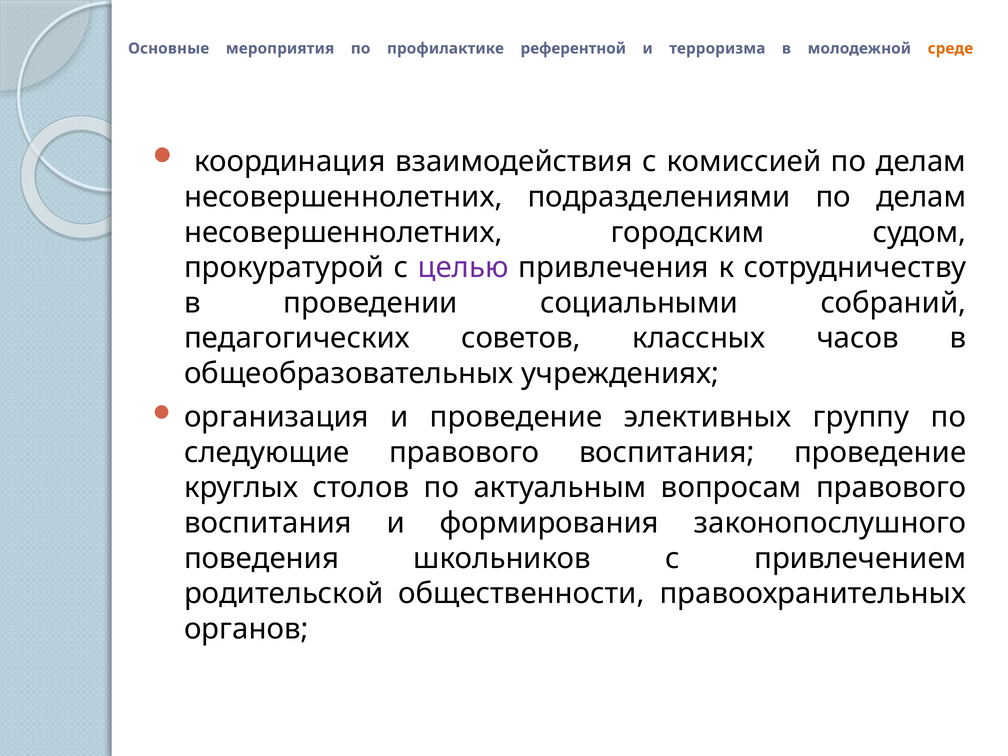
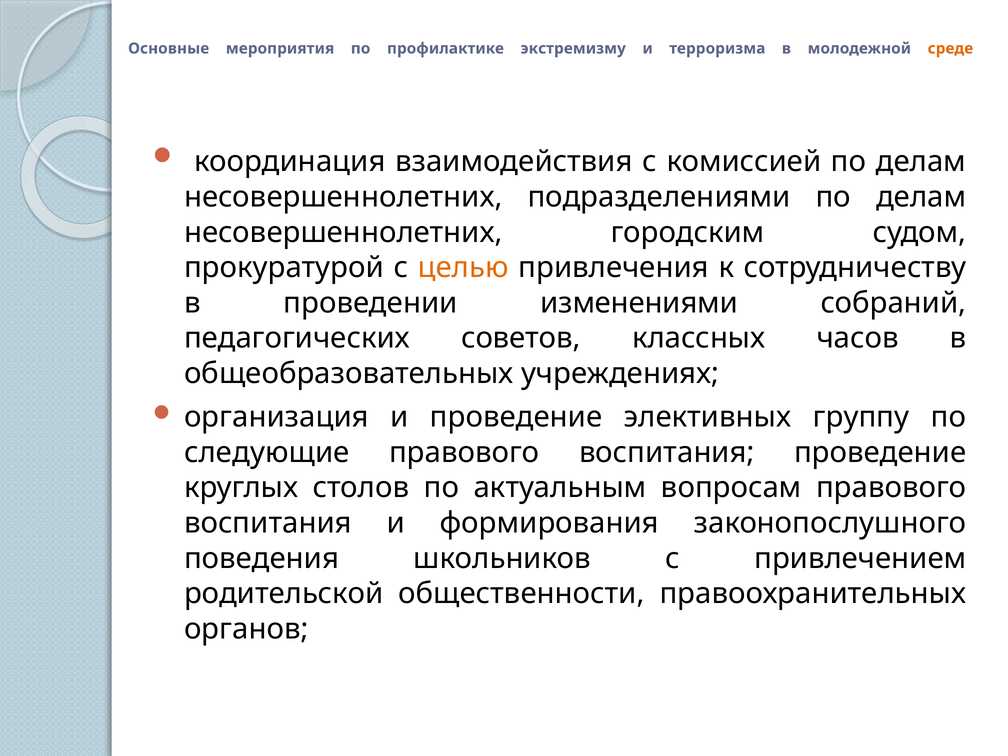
референтной: референтной -> экстремизму (573, 48)
целью colour: purple -> orange (463, 268)
социальными: социальными -> изменениями (639, 303)
